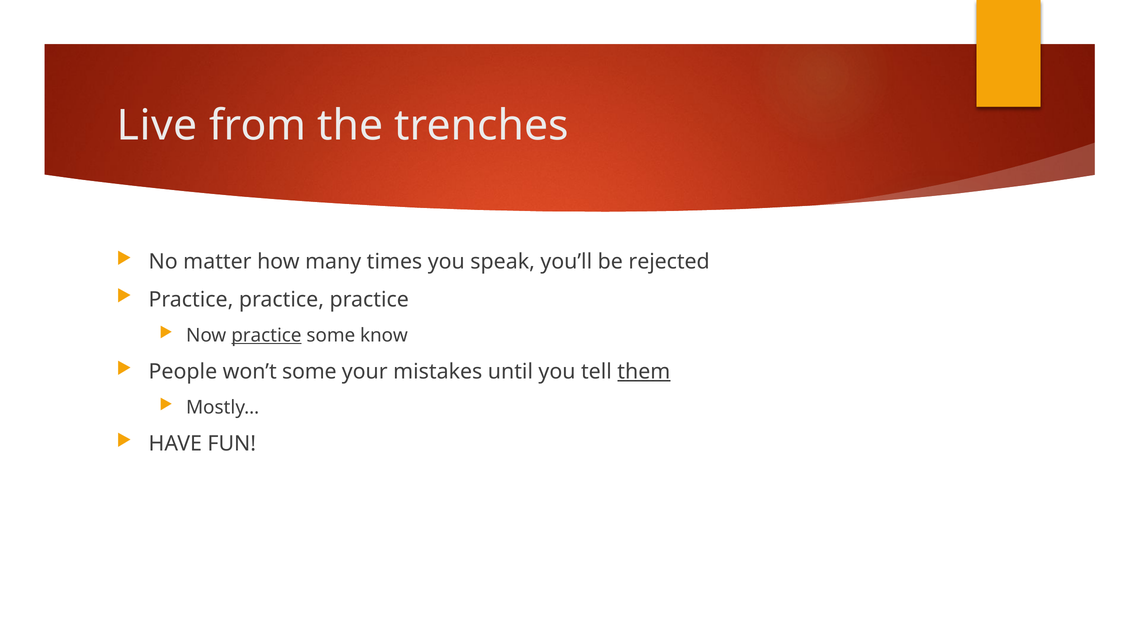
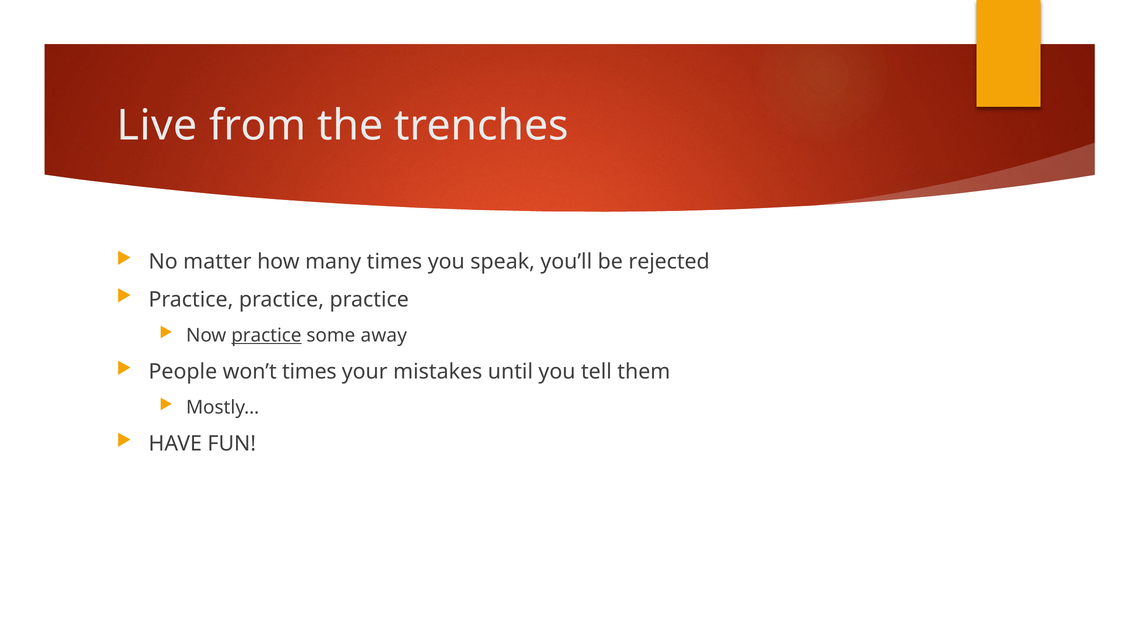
know: know -> away (384, 335)
won’t some: some -> times (309, 372)
them underline: present -> none (644, 372)
